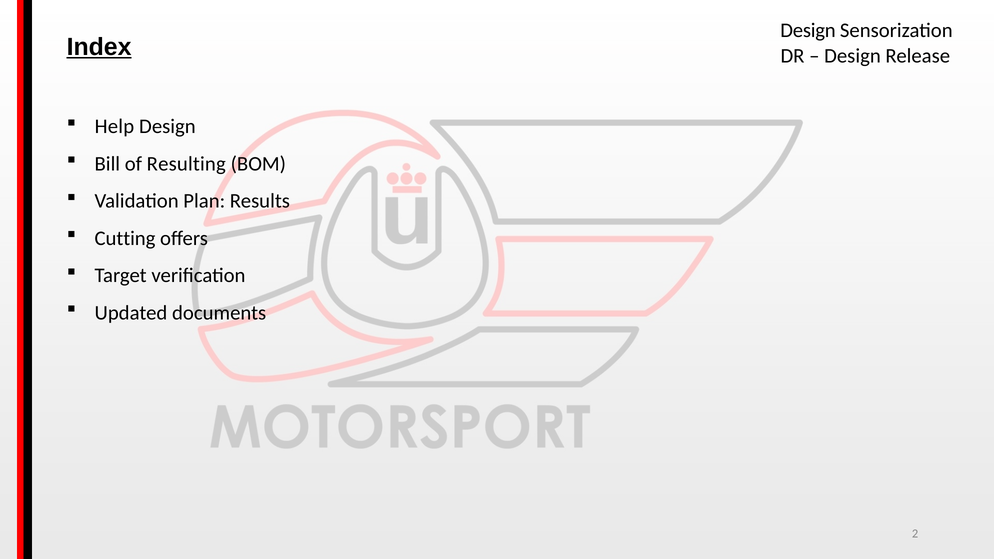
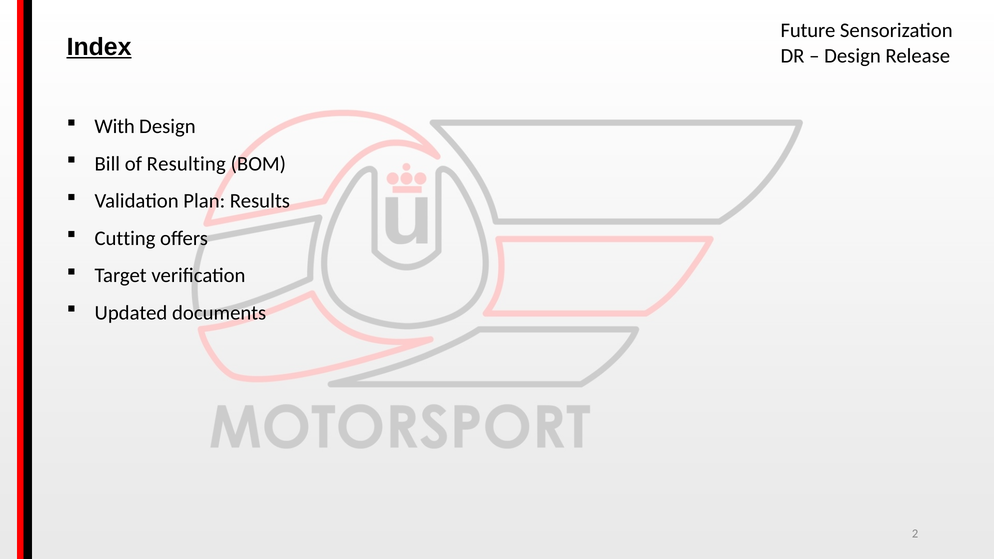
Design: Design -> Future (808, 30)
Help: Help -> With (115, 127)
